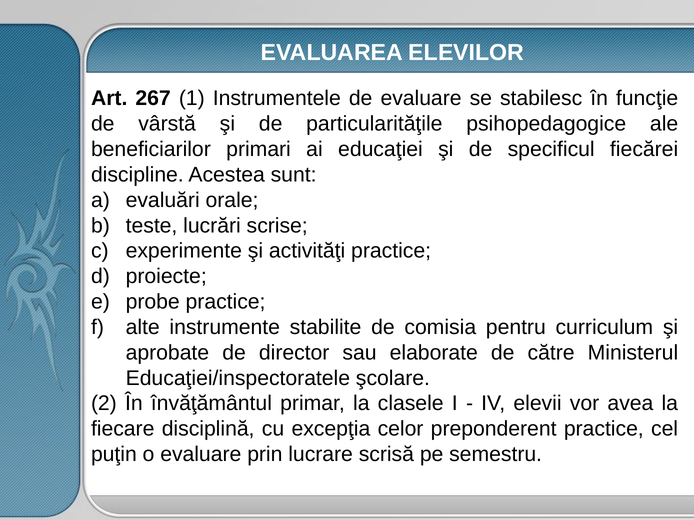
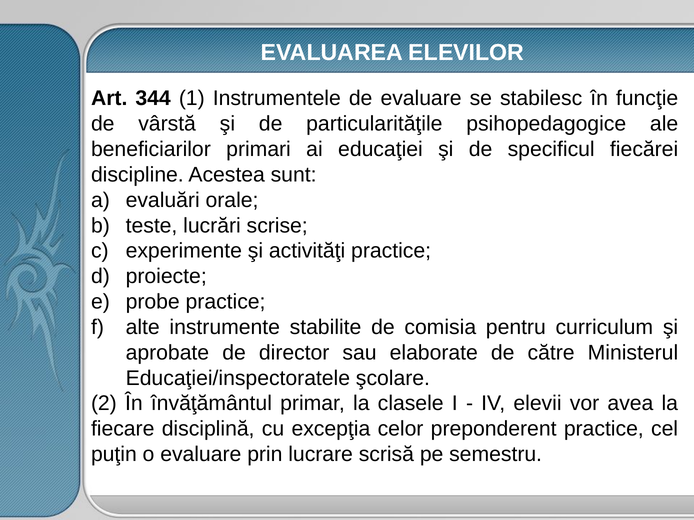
267: 267 -> 344 (153, 99)
